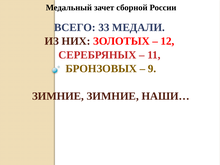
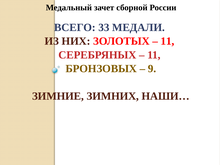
12: 12 -> 11 (168, 41)
ЗИМНИЕ ЗИМНИЕ: ЗИМНИЕ -> ЗИМНИХ (113, 96)
